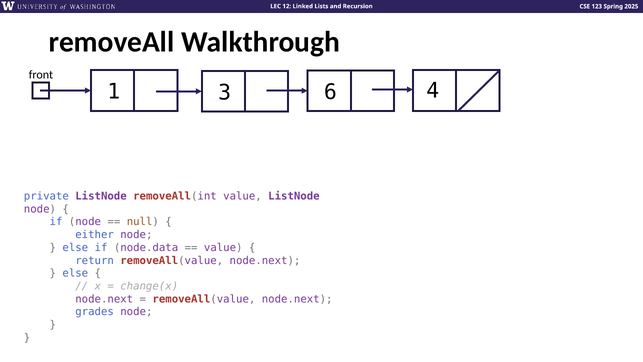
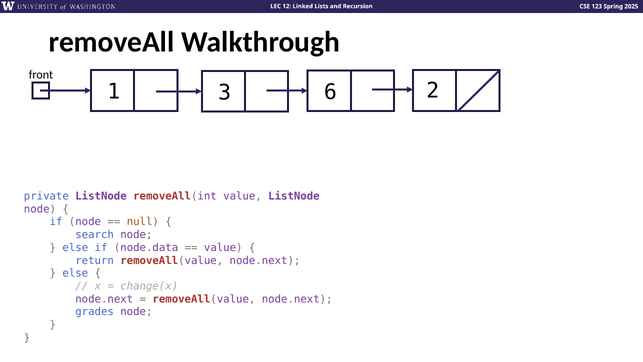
4: 4 -> 2 (433, 91)
either: either -> search (95, 235)
